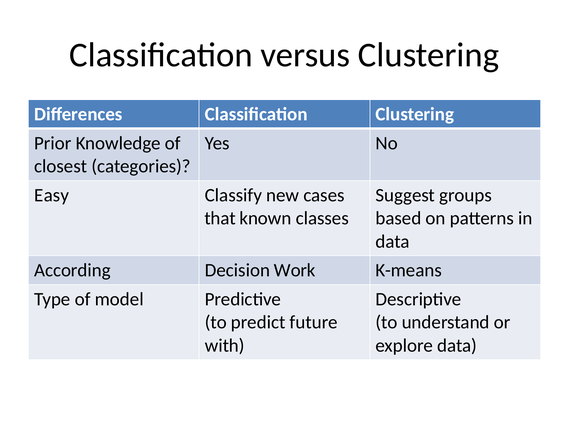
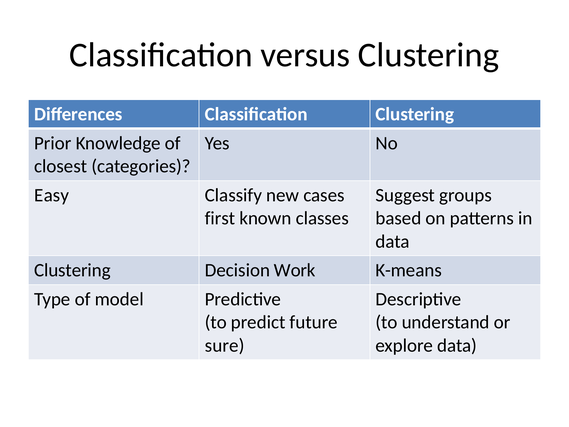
that: that -> first (220, 218)
According: According -> Clustering (72, 270)
with: with -> sure (225, 345)
